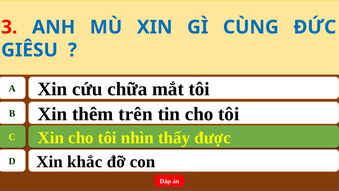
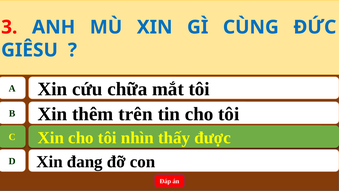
khắc: khắc -> đang (85, 161)
